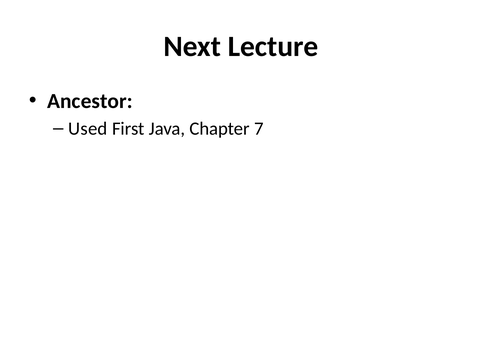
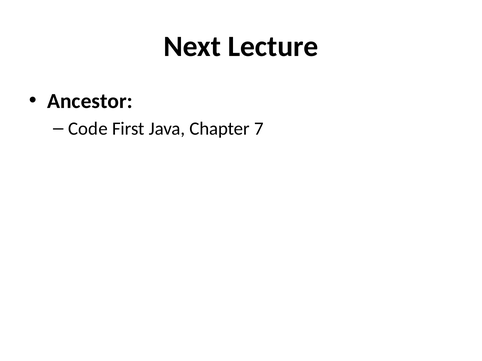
Used: Used -> Code (88, 129)
